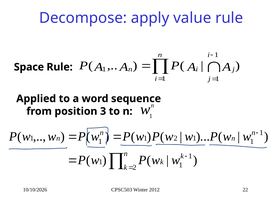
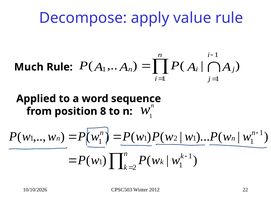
Space: Space -> Much (29, 67)
3: 3 -> 8 (103, 111)
